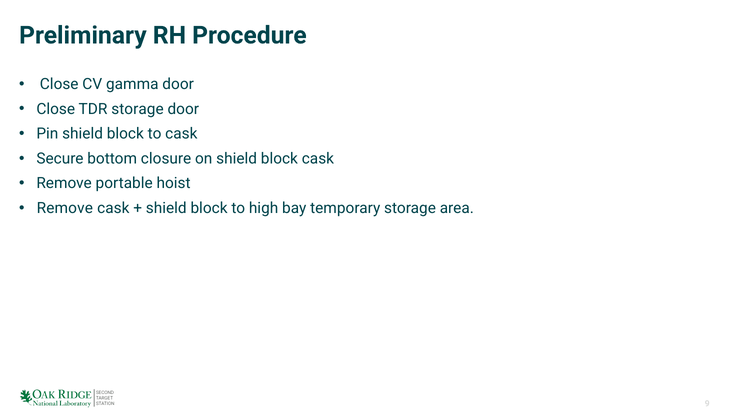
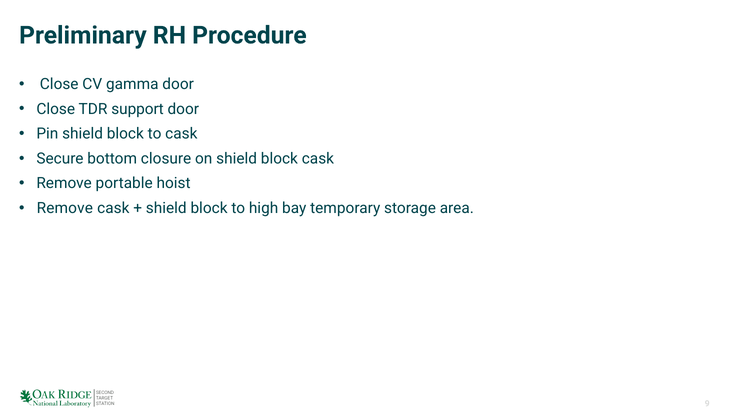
TDR storage: storage -> support (138, 109)
